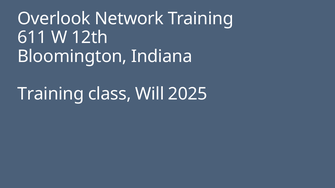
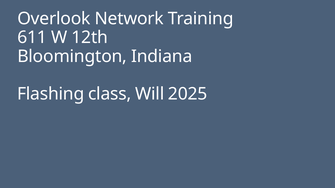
Training: Training -> Flashing (51, 94)
